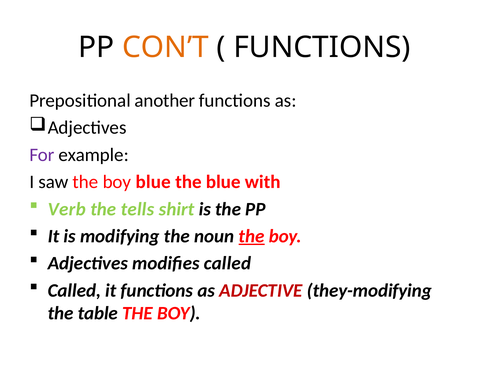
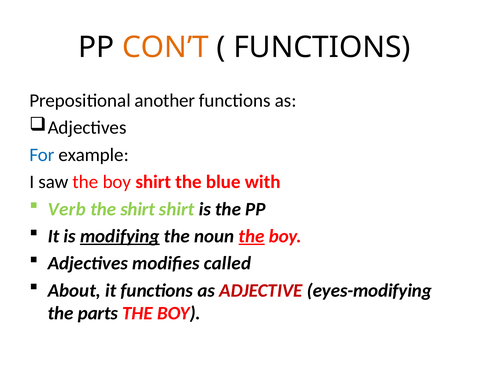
For colour: purple -> blue (42, 155)
boy blue: blue -> shirt (153, 182)
the tells: tells -> shirt (138, 209)
modifying underline: none -> present (120, 237)
Called: Called -> About (74, 291)
they-modifying: they-modifying -> eyes-modifying (369, 291)
table: table -> parts (98, 314)
